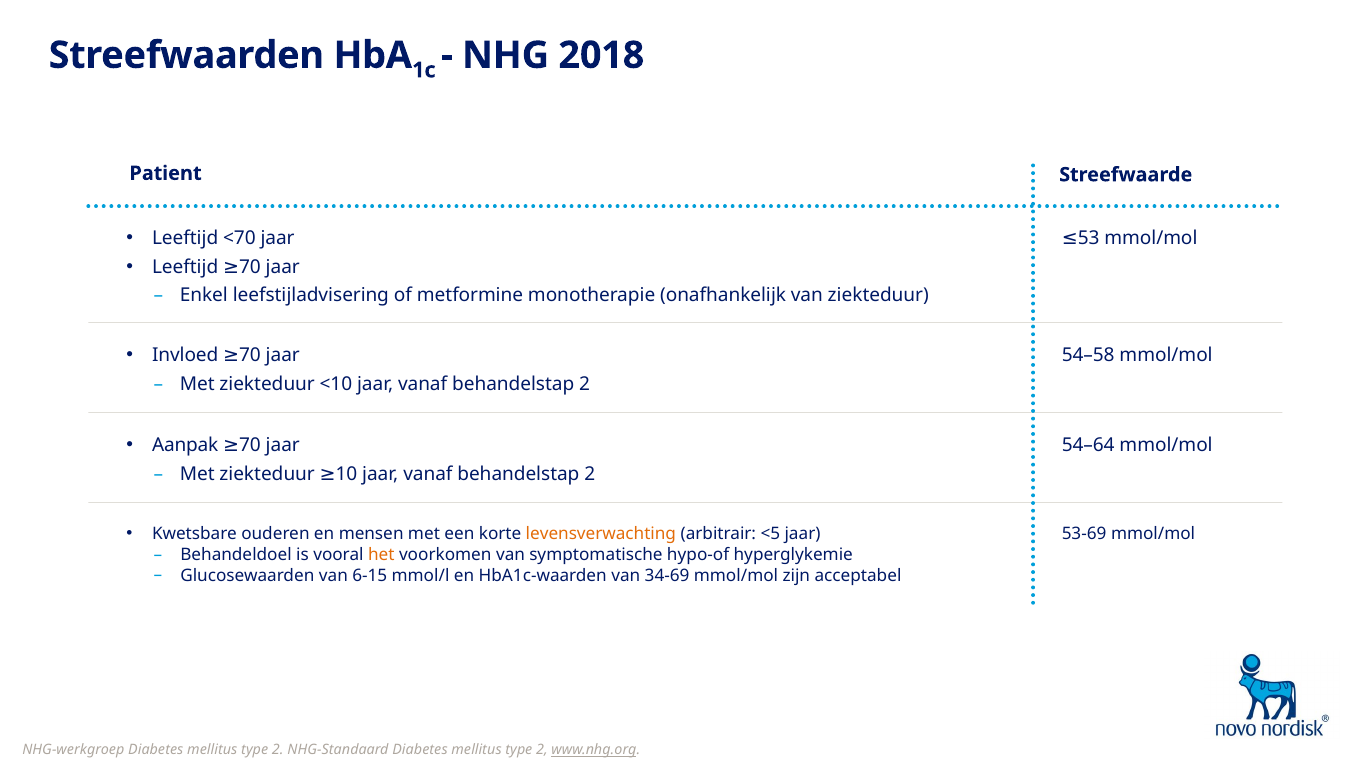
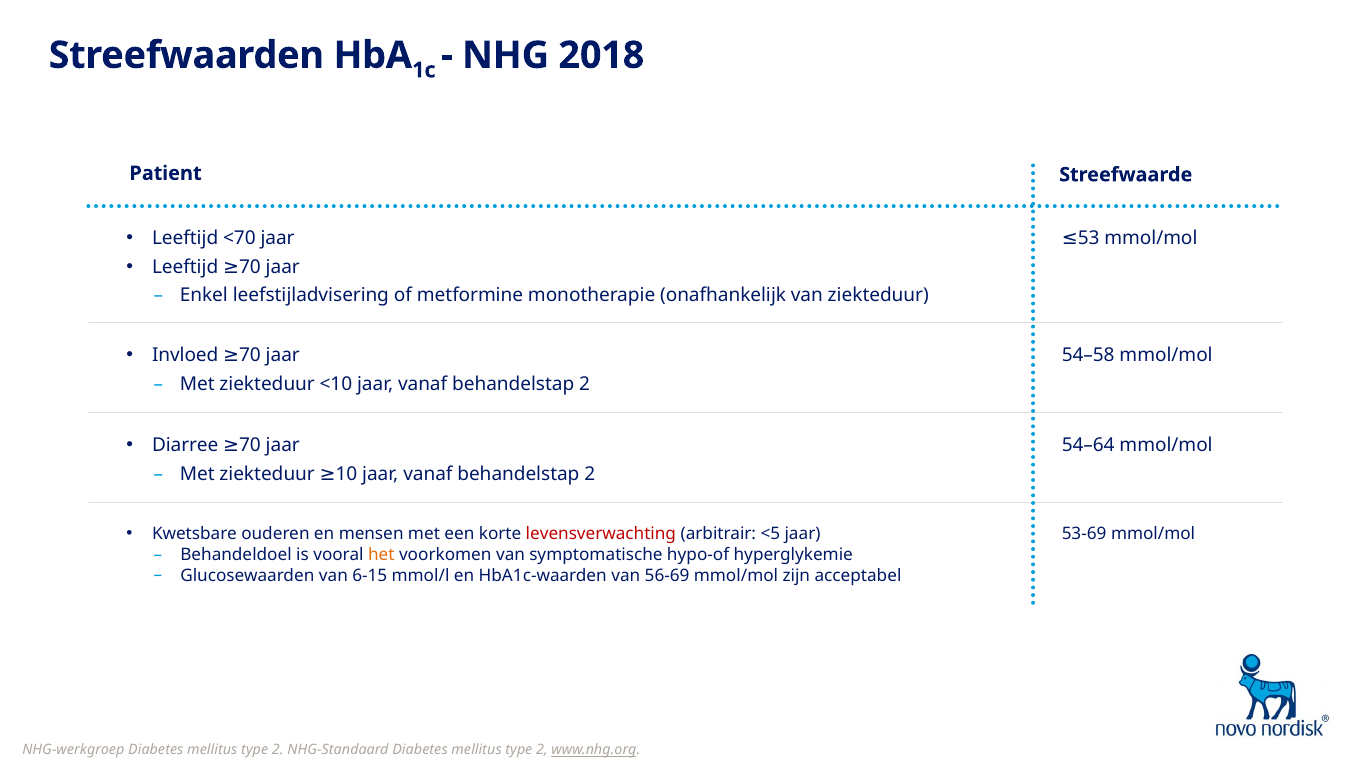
Aanpak: Aanpak -> Diarree (185, 445)
levensverwachting colour: orange -> red (601, 534)
34-69: 34-69 -> 56-69 (667, 575)
